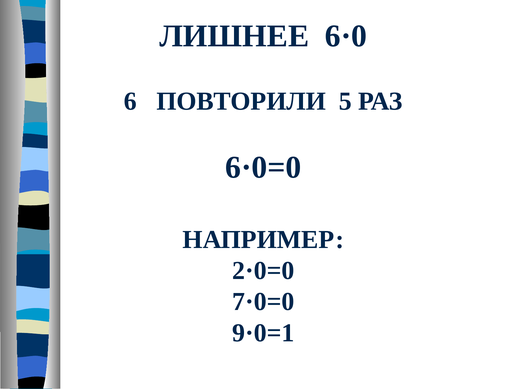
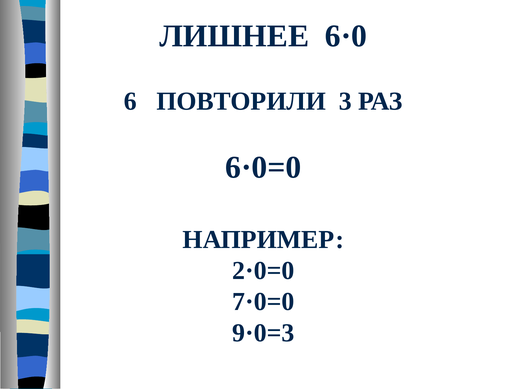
5: 5 -> 3 (345, 101)
9·0=1: 9·0=1 -> 9·0=3 (263, 332)
